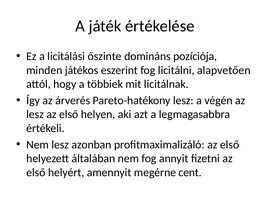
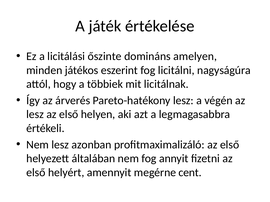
pozíciója: pozíciója -> amelyen (195, 56)
alapvetően: alapvetően -> nagyságúra (224, 70)
